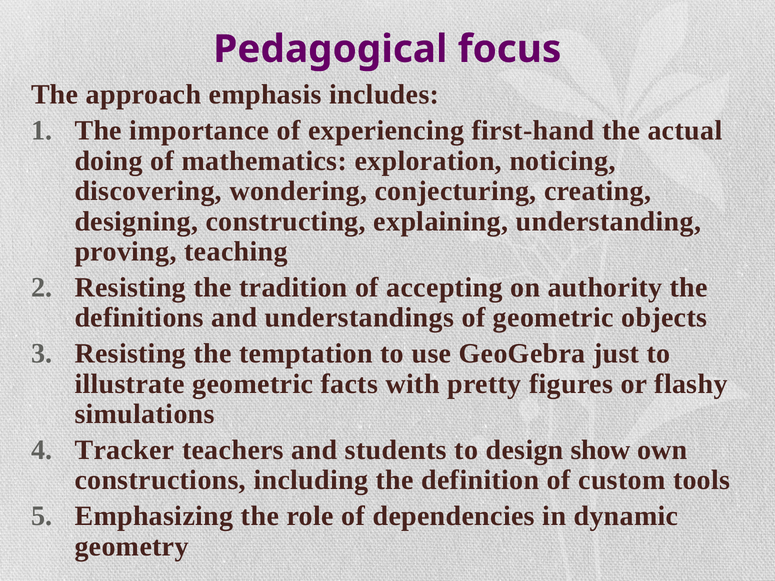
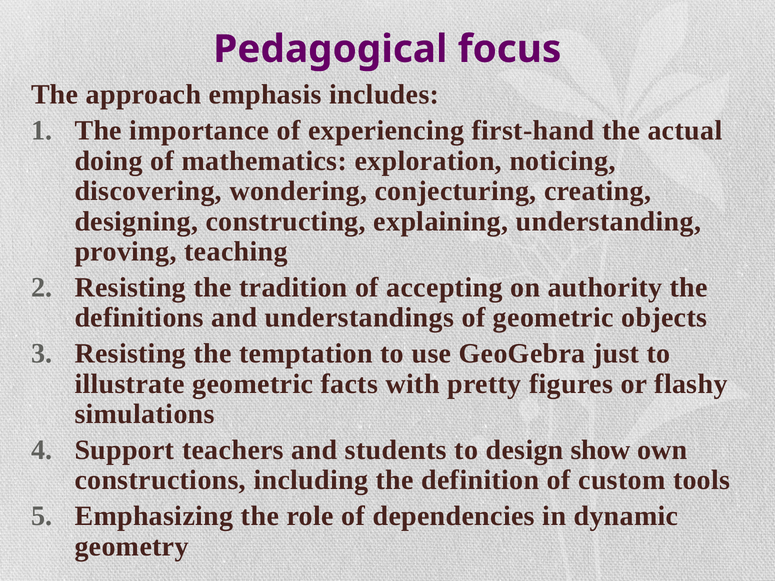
Tracker: Tracker -> Support (124, 450)
